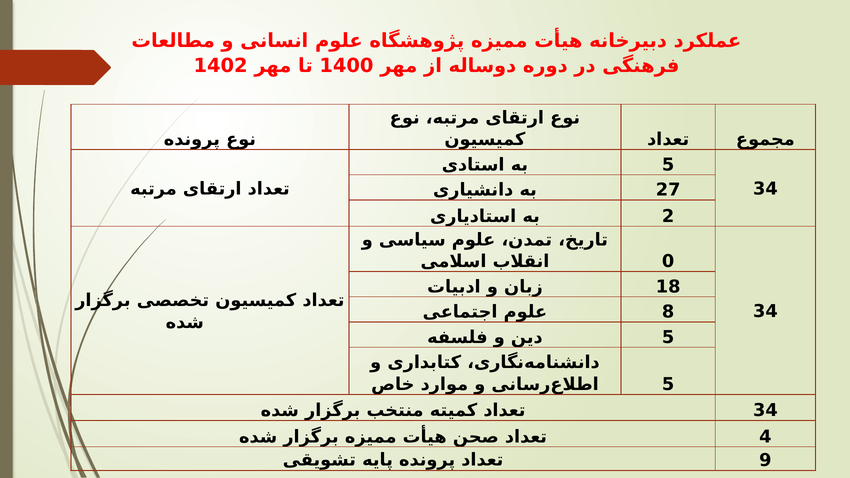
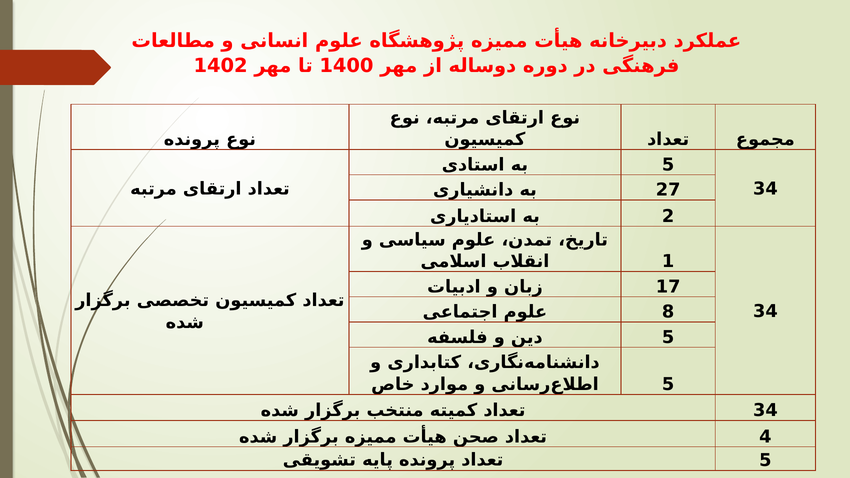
0: 0 -> 1 (668, 262)
18: 18 -> 17 (668, 287)
9: 9 -> 5 (765, 461)
